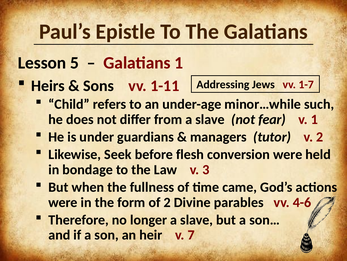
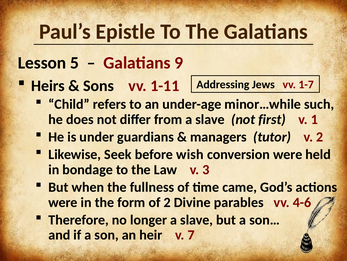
Galatians 1: 1 -> 9 (179, 63)
fear: fear -> first (272, 119)
flesh: flesh -> wish (190, 154)
